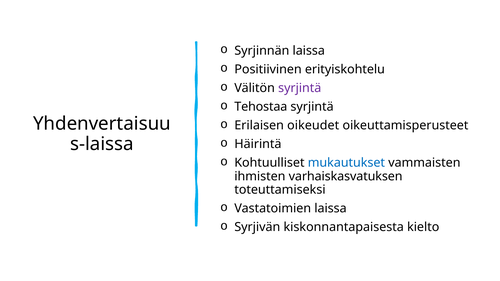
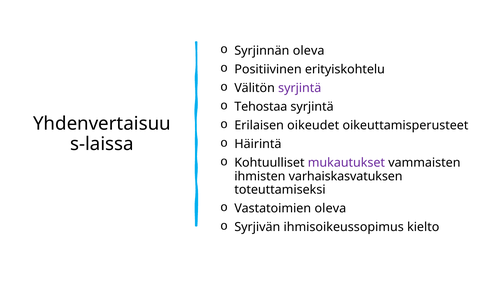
Syrjinnän laissa: laissa -> oleva (309, 51)
mukautukset colour: blue -> purple (346, 163)
Vastatoimien laissa: laissa -> oleva (330, 209)
kiskonnantapaisesta: kiskonnantapaisesta -> ihmisoikeussopimus (344, 227)
